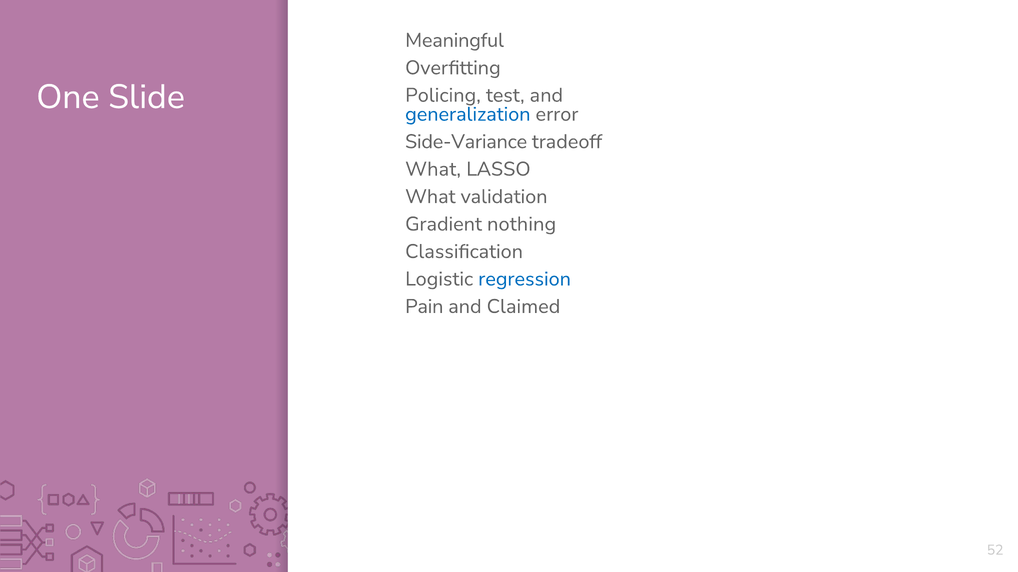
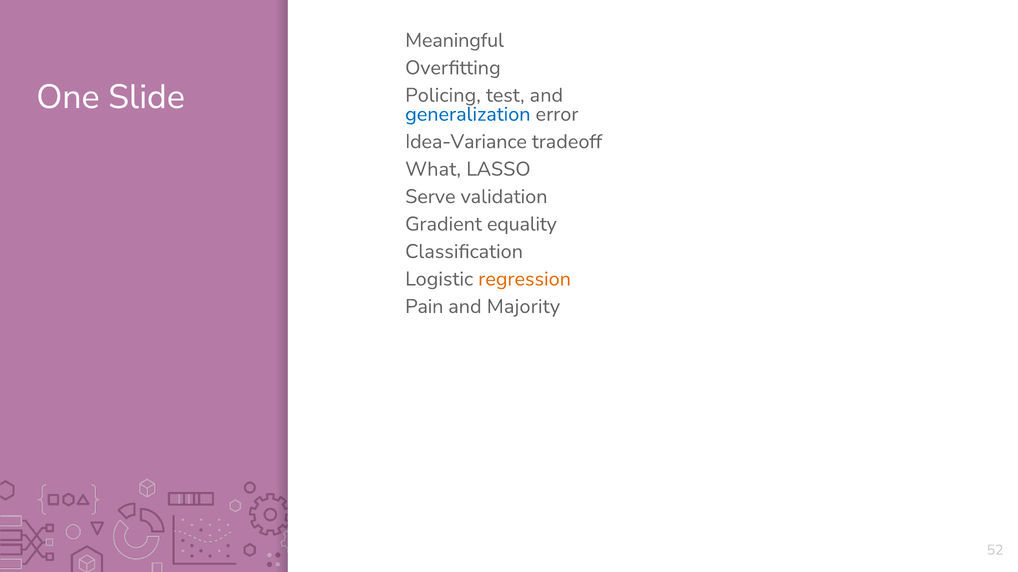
Side-Variance: Side-Variance -> Idea-Variance (466, 142)
What: What -> Serve (430, 197)
nothing: nothing -> equality (522, 224)
regression colour: blue -> orange (525, 279)
Claimed: Claimed -> Majority (523, 307)
